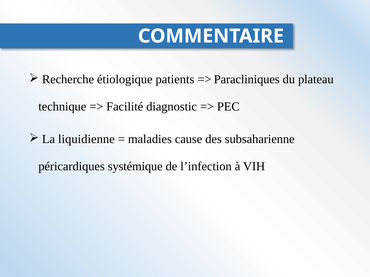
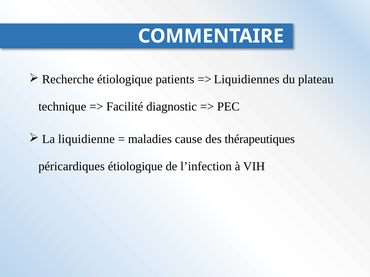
Paracliniques: Paracliniques -> Liquidiennes (247, 80)
subsaharienne: subsaharienne -> thérapeutiques (260, 139)
péricardiques systémique: systémique -> étiologique (135, 167)
